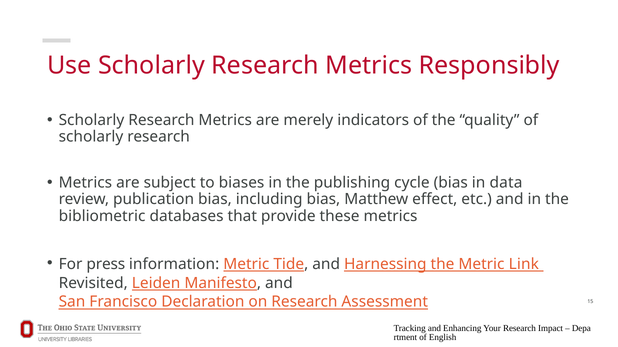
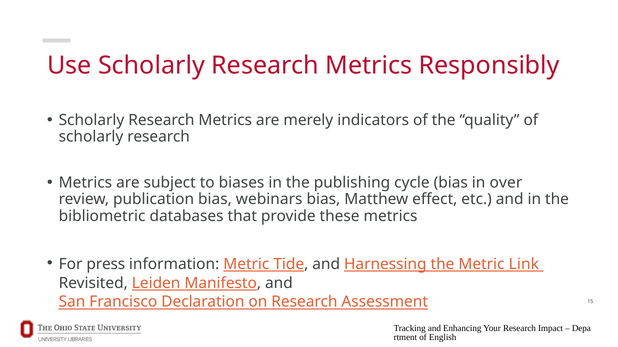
data: data -> over (506, 183)
including: including -> webinars (269, 200)
